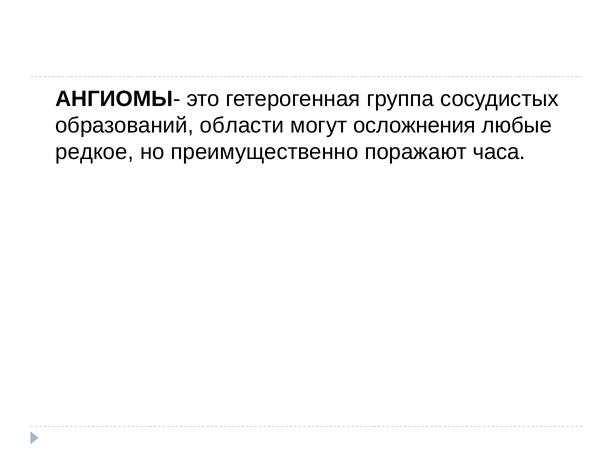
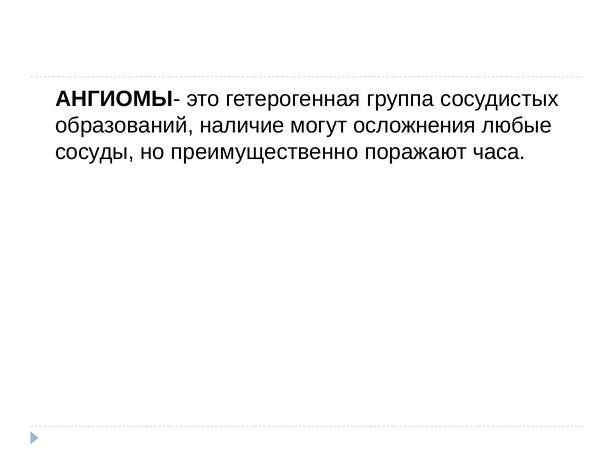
области: области -> наличие (242, 125)
редкое: редкое -> сосуды (95, 152)
